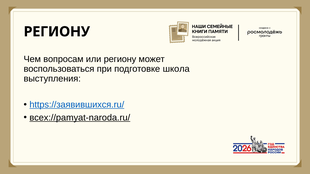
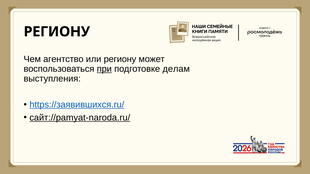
вопросам: вопросам -> агентство (63, 59)
при underline: none -> present (104, 69)
школа: школа -> делам (176, 69)
всех://pamyat-naroda.ru/: всех://pamyat-naroda.ru/ -> сайт://pamyat-naroda.ru/ (80, 118)
